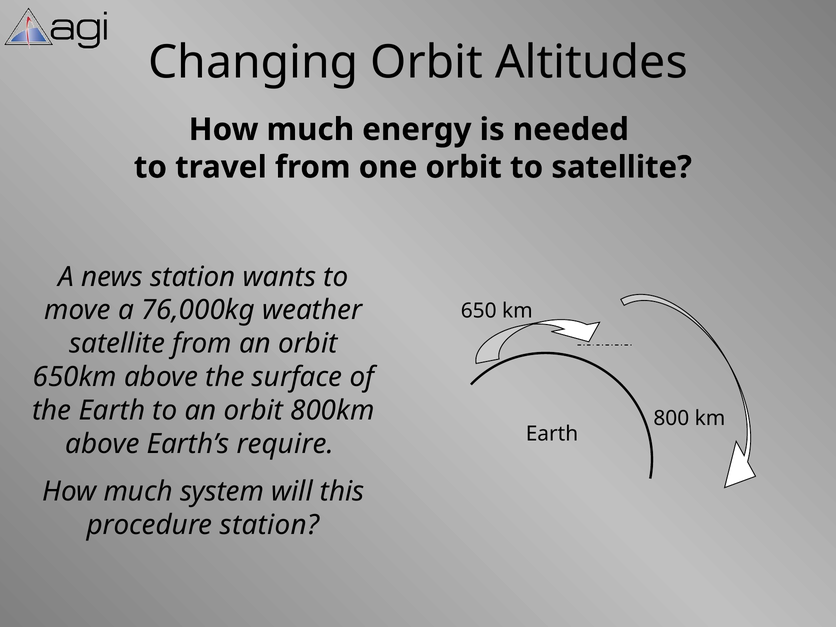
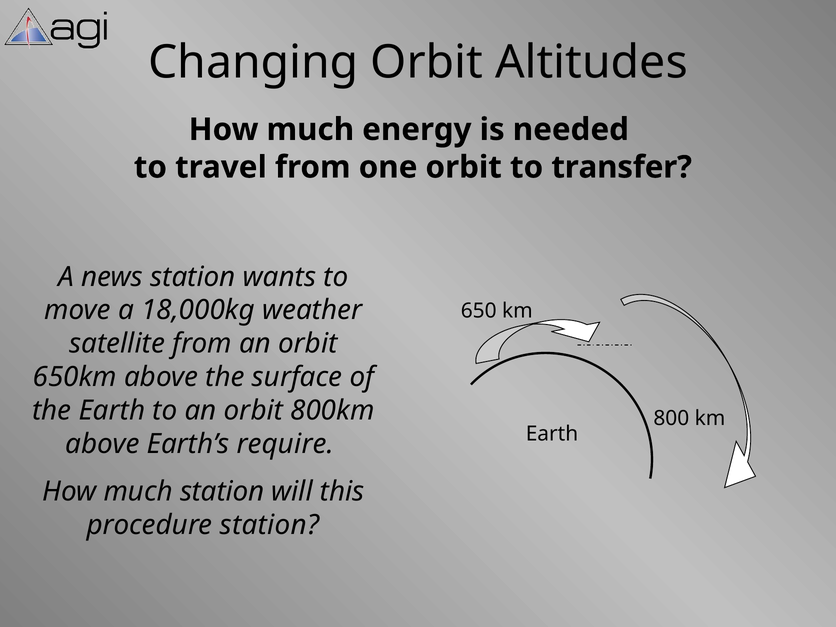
to satellite: satellite -> transfer (622, 167)
76,000kg: 76,000kg -> 18,000kg (198, 310)
much system: system -> station (222, 491)
